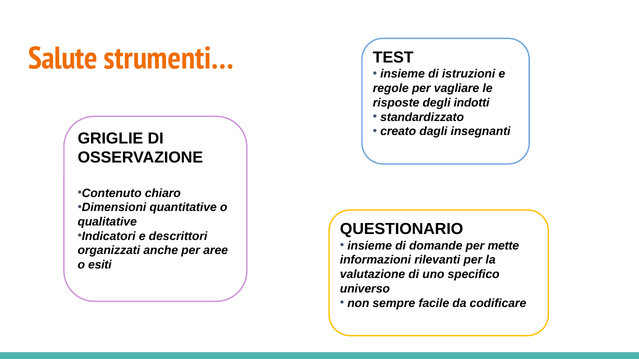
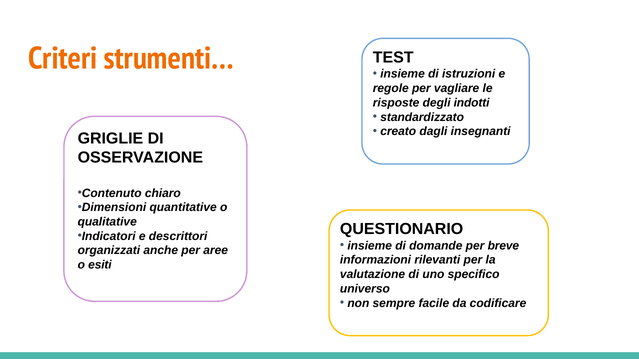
Salute: Salute -> Criteri (63, 58)
mette: mette -> breve (503, 246)
